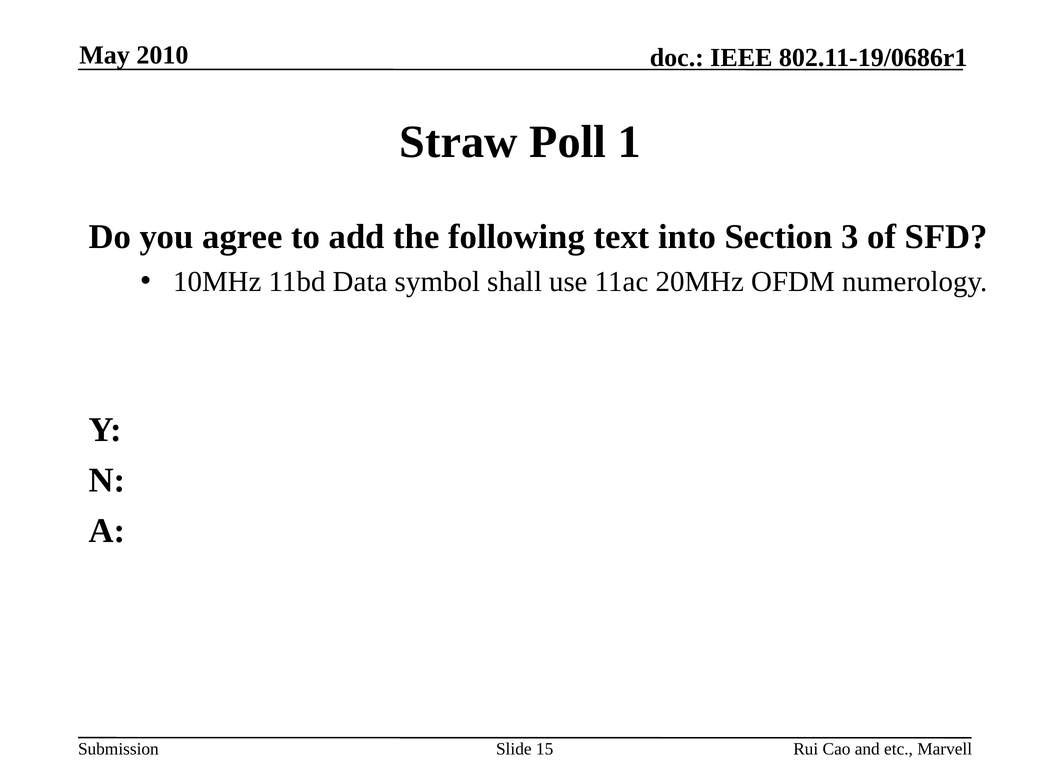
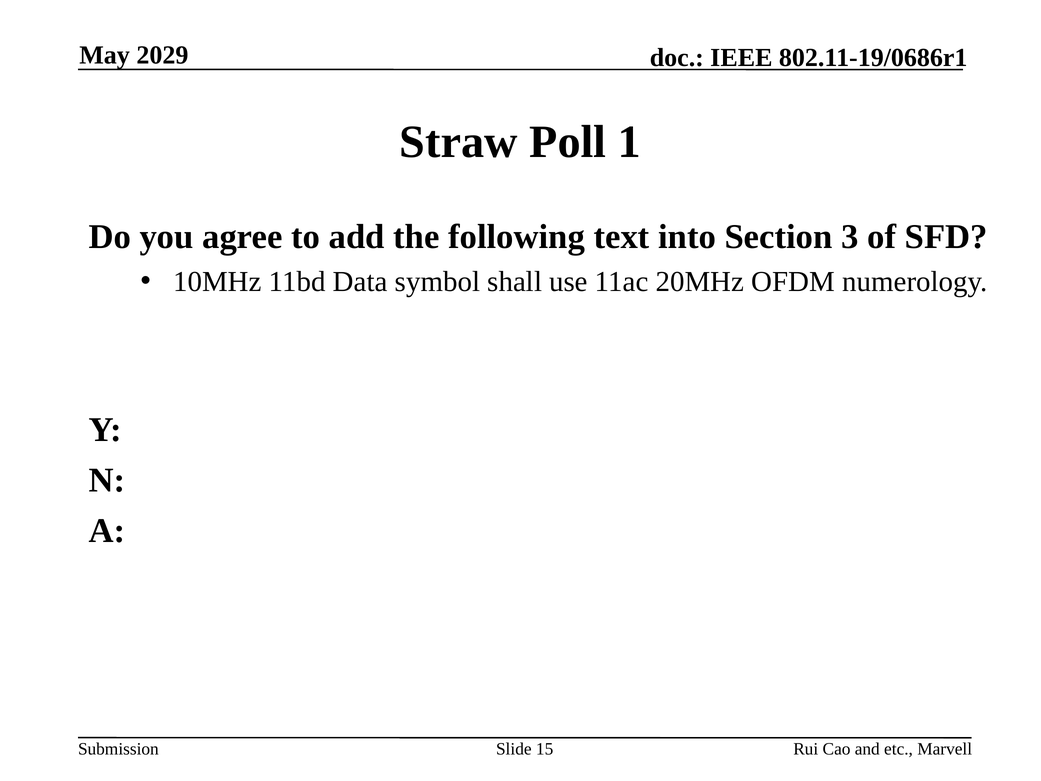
2010: 2010 -> 2029 (162, 55)
